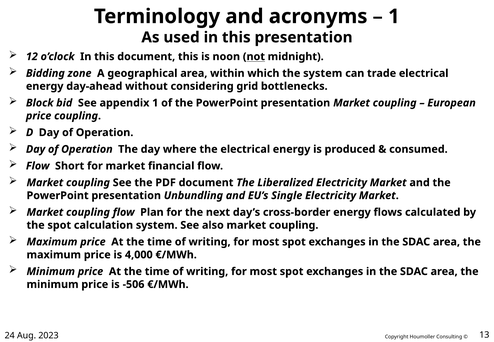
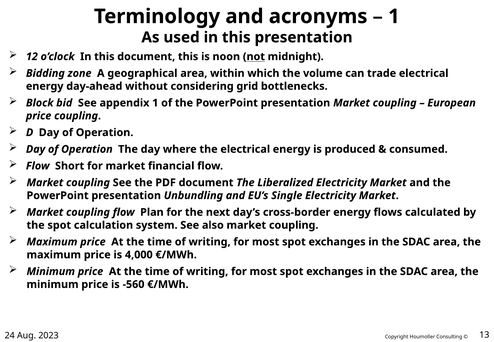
the system: system -> volume (323, 73)
-506: -506 -> -560 (133, 284)
